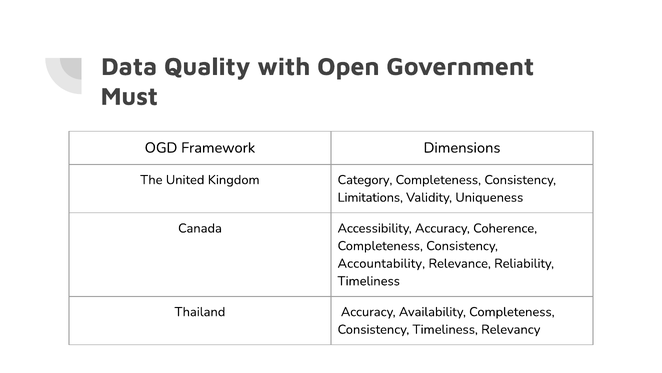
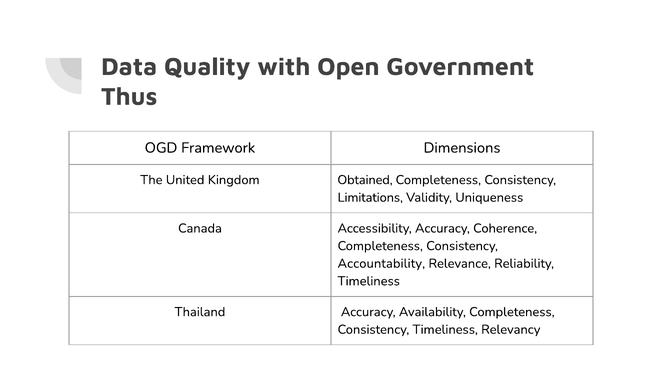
Must: Must -> Thus (129, 96)
Category: Category -> Obtained (365, 180)
